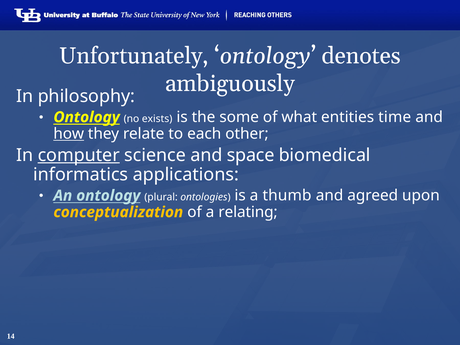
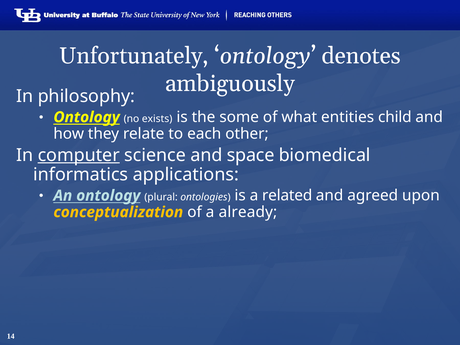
time: time -> child (395, 117)
how underline: present -> none (69, 134)
thumb: thumb -> related (287, 196)
relating: relating -> already (248, 212)
